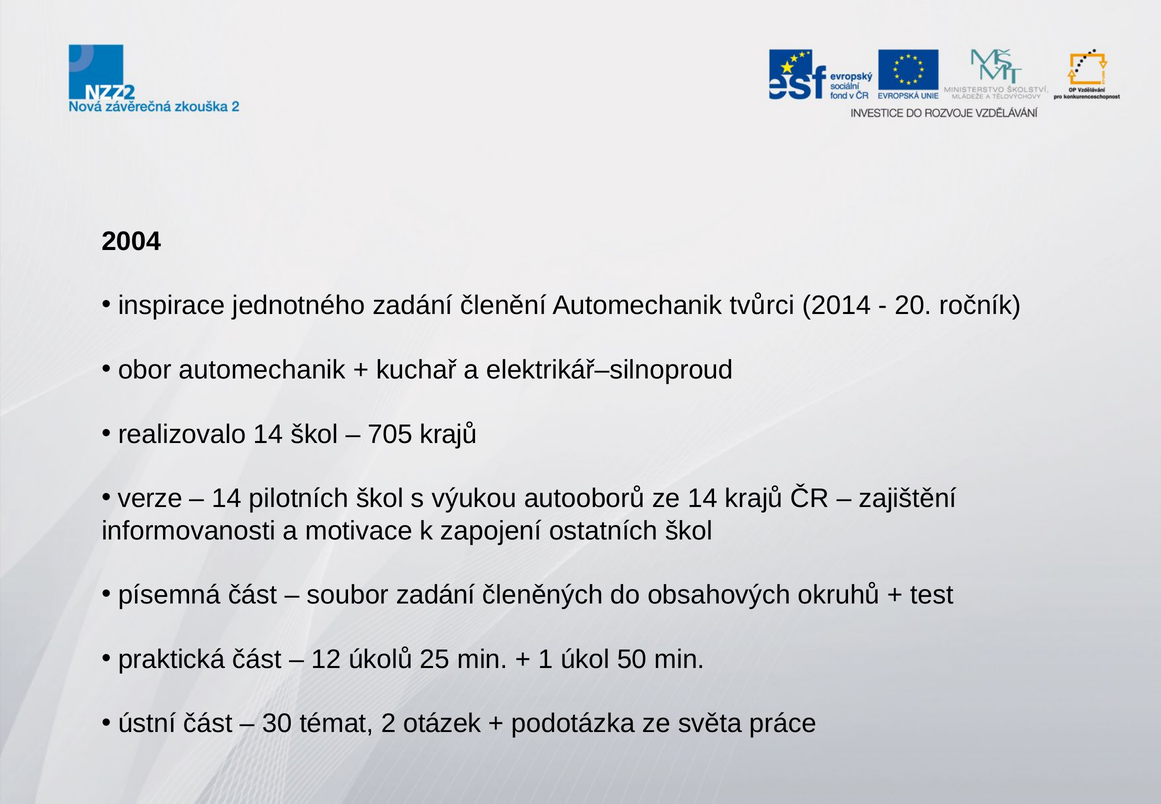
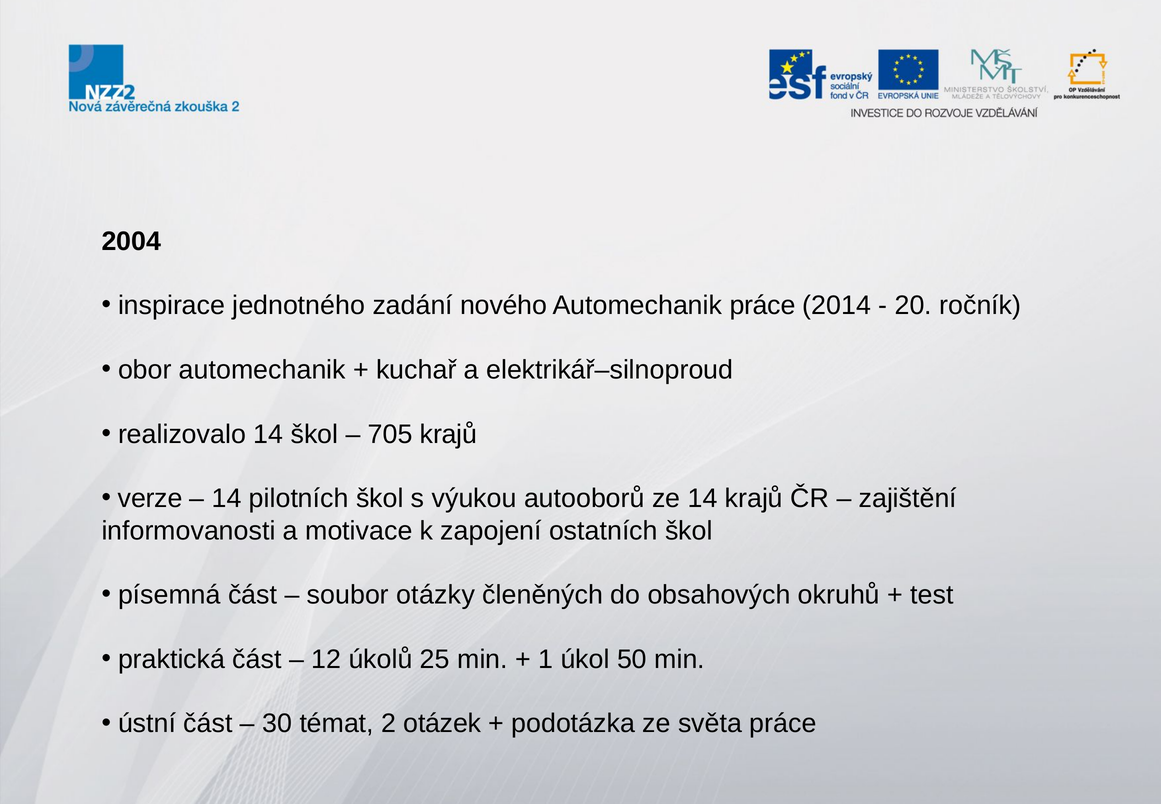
členění: členění -> nového (504, 305)
Automechanik tvůrci: tvůrci -> práce (763, 305)
soubor zadání: zadání -> otázky (436, 595)
